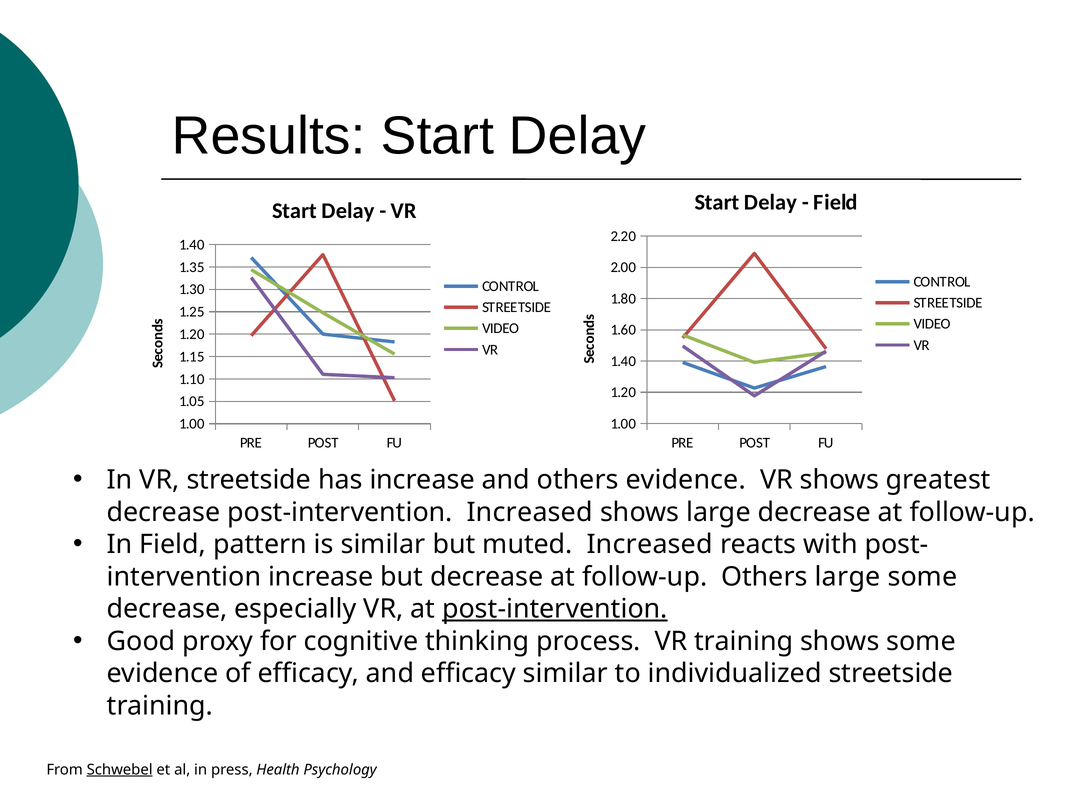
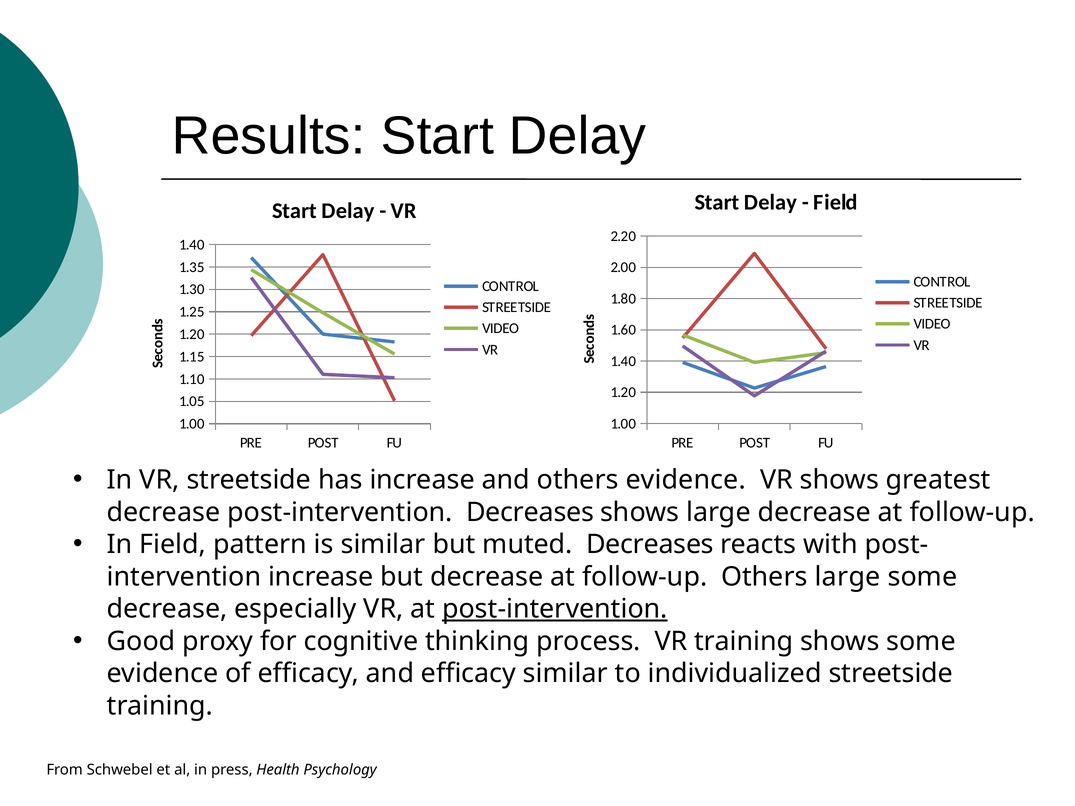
post-intervention Increased: Increased -> Decreases (530, 512)
muted Increased: Increased -> Decreases (650, 545)
Schwebel underline: present -> none (120, 770)
